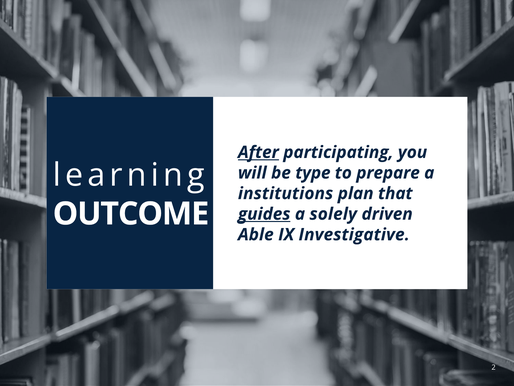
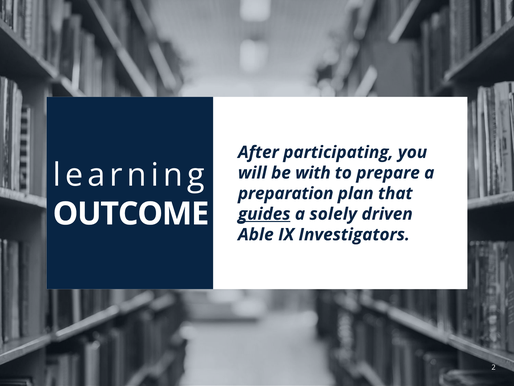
After underline: present -> none (258, 152)
type: type -> with (313, 173)
institutions: institutions -> preparation (286, 193)
Investigative: Investigative -> Investigators (354, 234)
